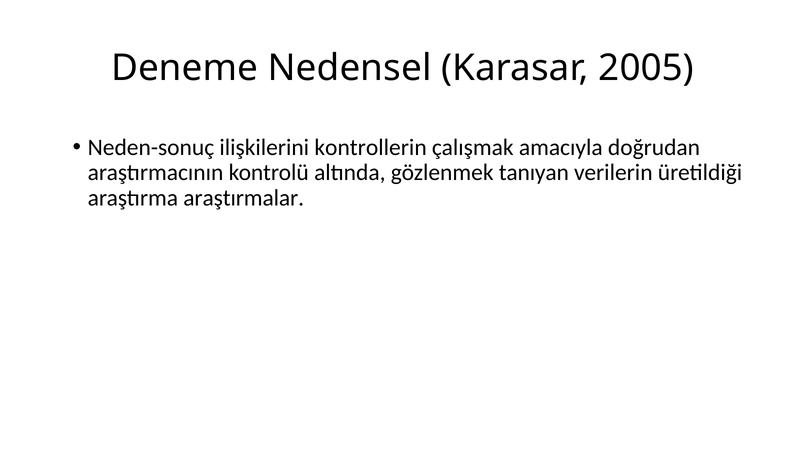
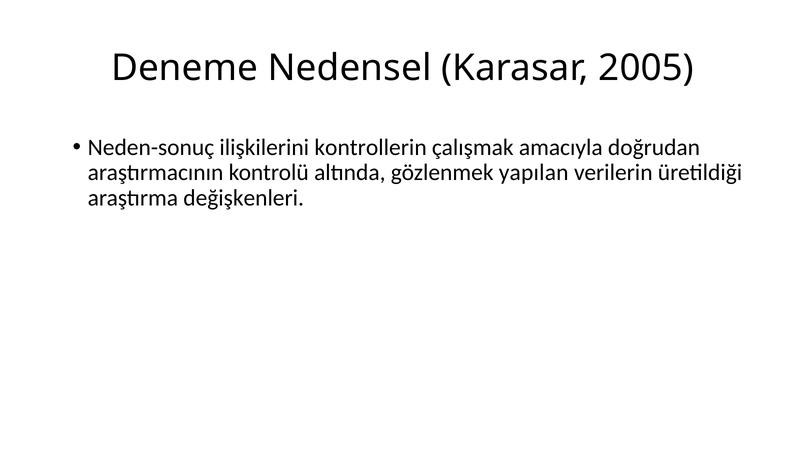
tanıyan: tanıyan -> yapılan (534, 172)
araştırmalar: araştırmalar -> değişkenleri (244, 198)
